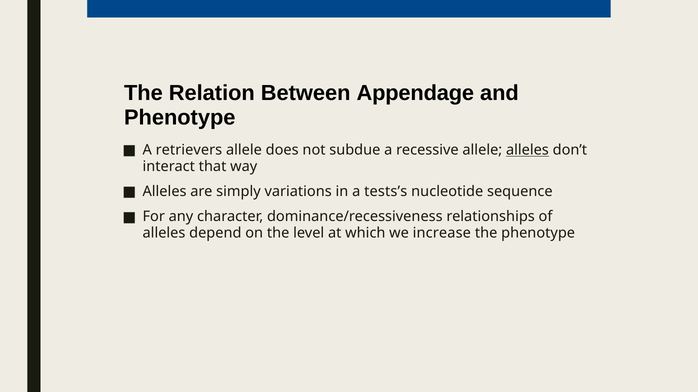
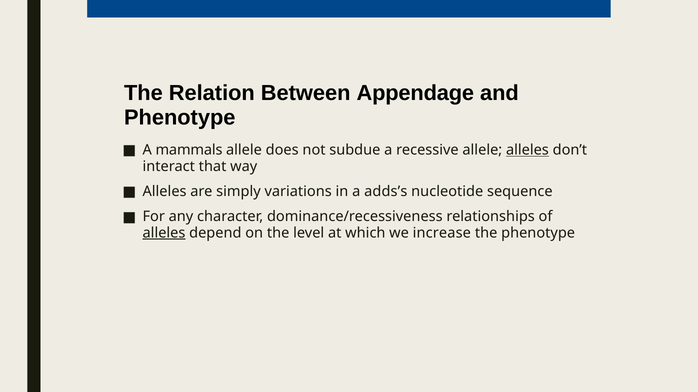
retrievers: retrievers -> mammals (189, 150)
tests’s: tests’s -> adds’s (386, 192)
alleles underline: none -> present (164, 233)
